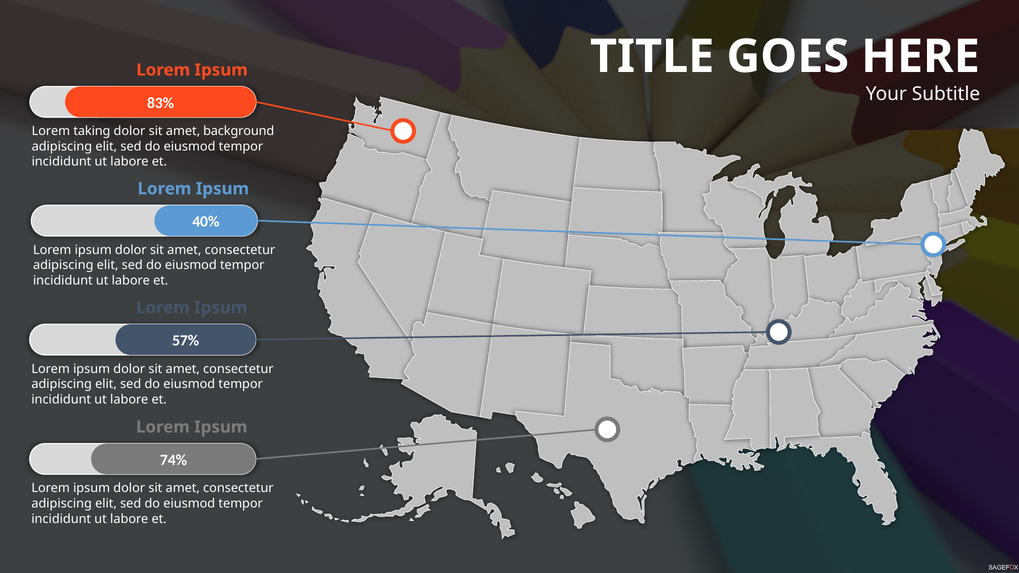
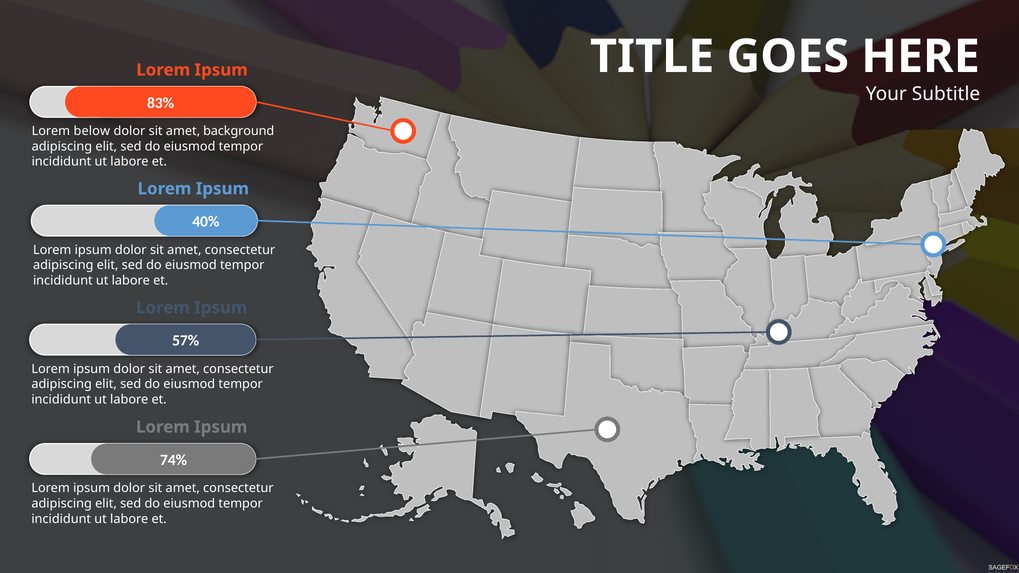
taking: taking -> below (92, 131)
